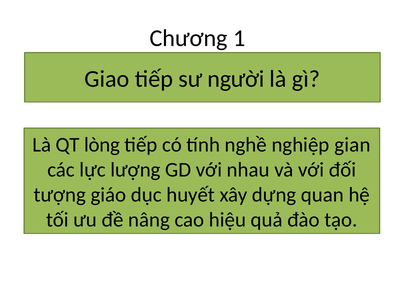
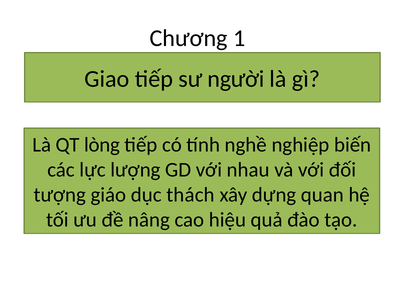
gian: gian -> biến (353, 145)
huyết: huyết -> thách (191, 195)
